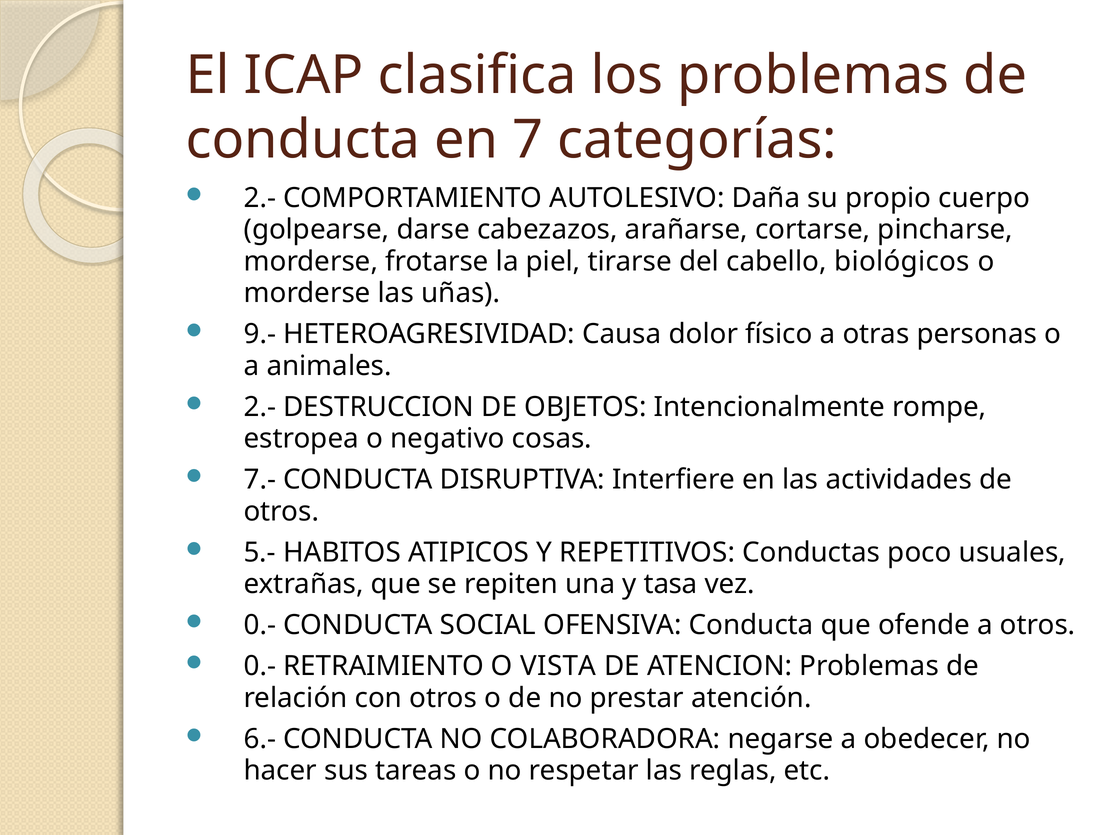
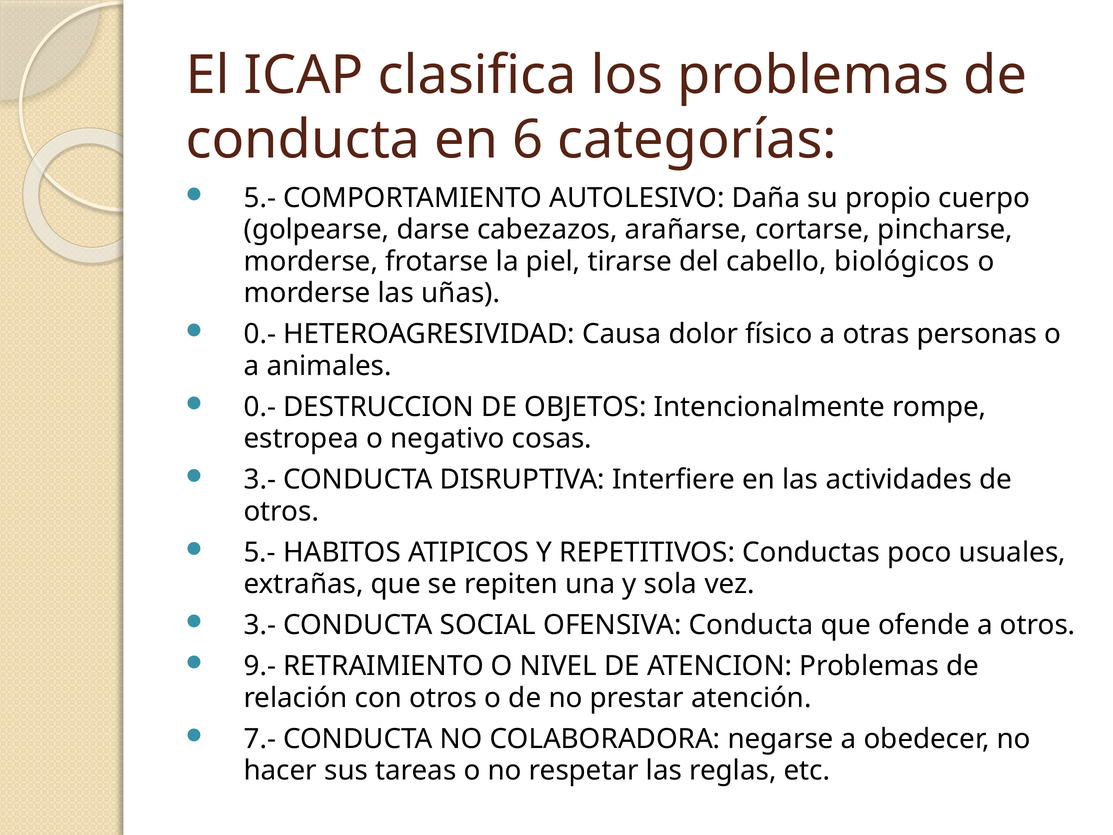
7: 7 -> 6 (528, 140)
2.-: 2.- -> 5.- (260, 198)
9.-: 9.- -> 0.- (260, 334)
2.-: 2.- -> 0.- (260, 407)
7.-: 7.- -> 3.- (260, 480)
tasa: tasa -> sola (670, 584)
0.-: 0.- -> 3.- (260, 625)
0.-: 0.- -> 9.- (260, 666)
VISTA: VISTA -> NIVEL (558, 666)
6.-: 6.- -> 7.- (260, 739)
